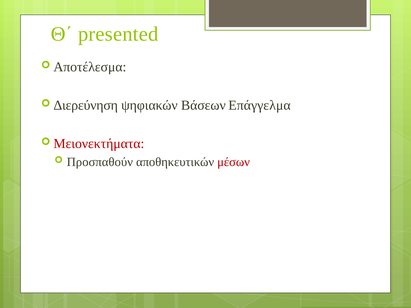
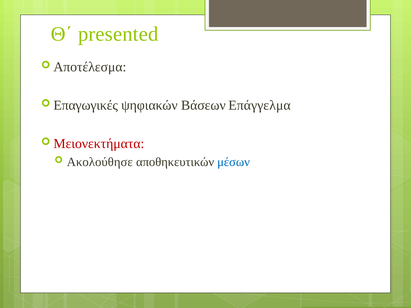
Διερεύνηση: Διερεύνηση -> Επαγωγικές (86, 106)
Προσπαθούν: Προσπαθούν -> Ακολούθησε (100, 162)
μέσων colour: red -> blue (234, 162)
